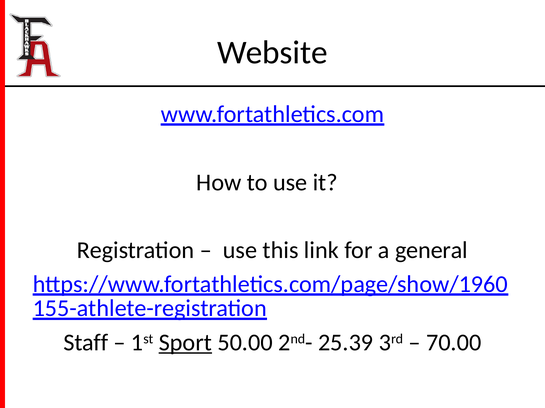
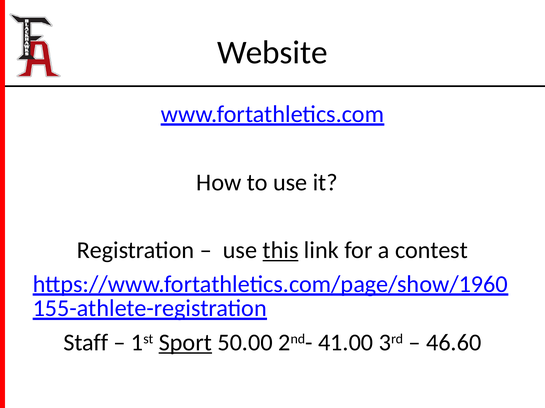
this underline: none -> present (281, 251)
general: general -> contest (431, 251)
25.39: 25.39 -> 41.00 (346, 343)
70.00: 70.00 -> 46.60 (454, 343)
